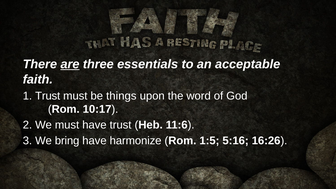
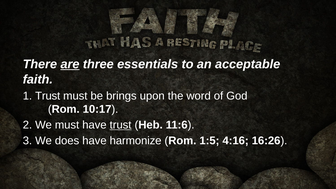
things: things -> brings (121, 96)
trust underline: none -> present (121, 125)
bring: bring -> does (67, 141)
5:16: 5:16 -> 4:16 (236, 141)
